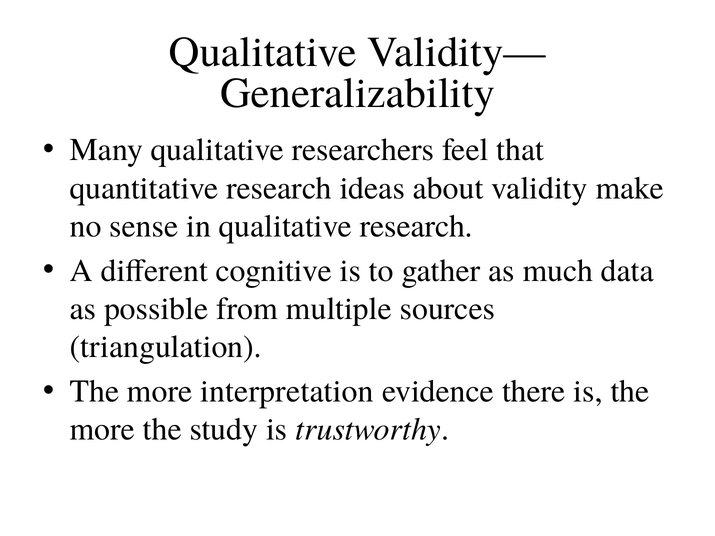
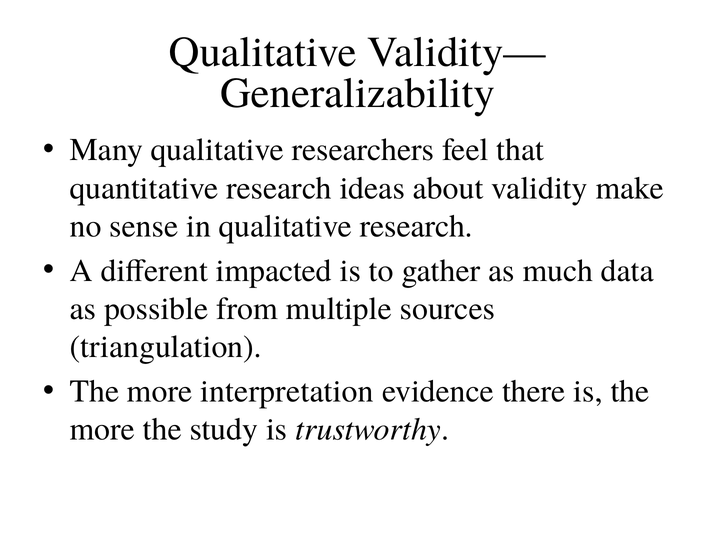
cognitive: cognitive -> impacted (274, 271)
